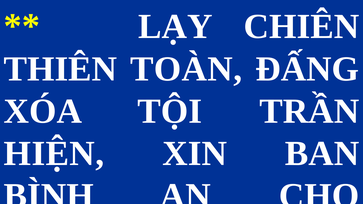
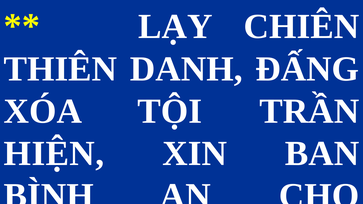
TOÀN: TOÀN -> DANH (186, 69)
